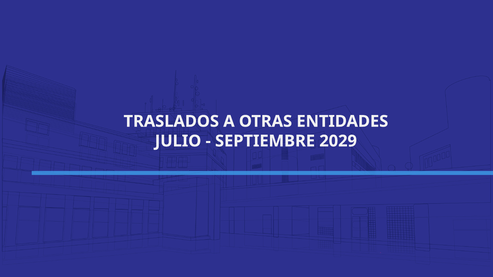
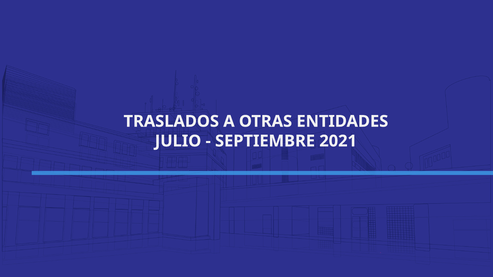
2029: 2029 -> 2021 (338, 141)
